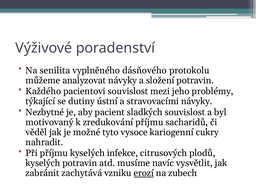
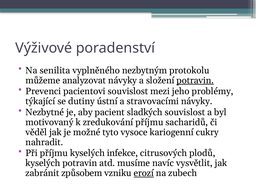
dásňového: dásňového -> nezbytným (145, 70)
potravin underline: none -> present (195, 80)
Každého: Každého -> Prevenci (43, 91)
zachytává: zachytává -> způsobem (82, 173)
